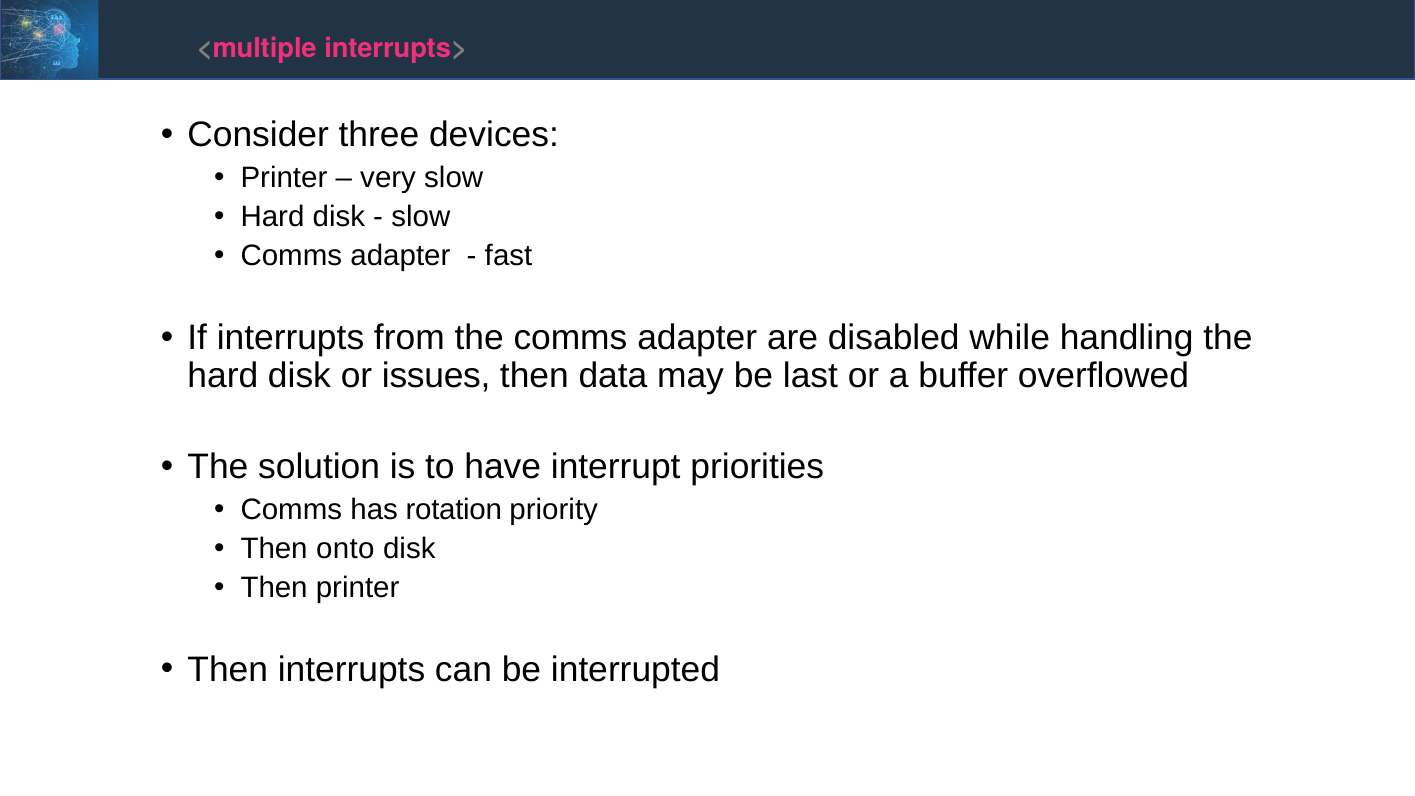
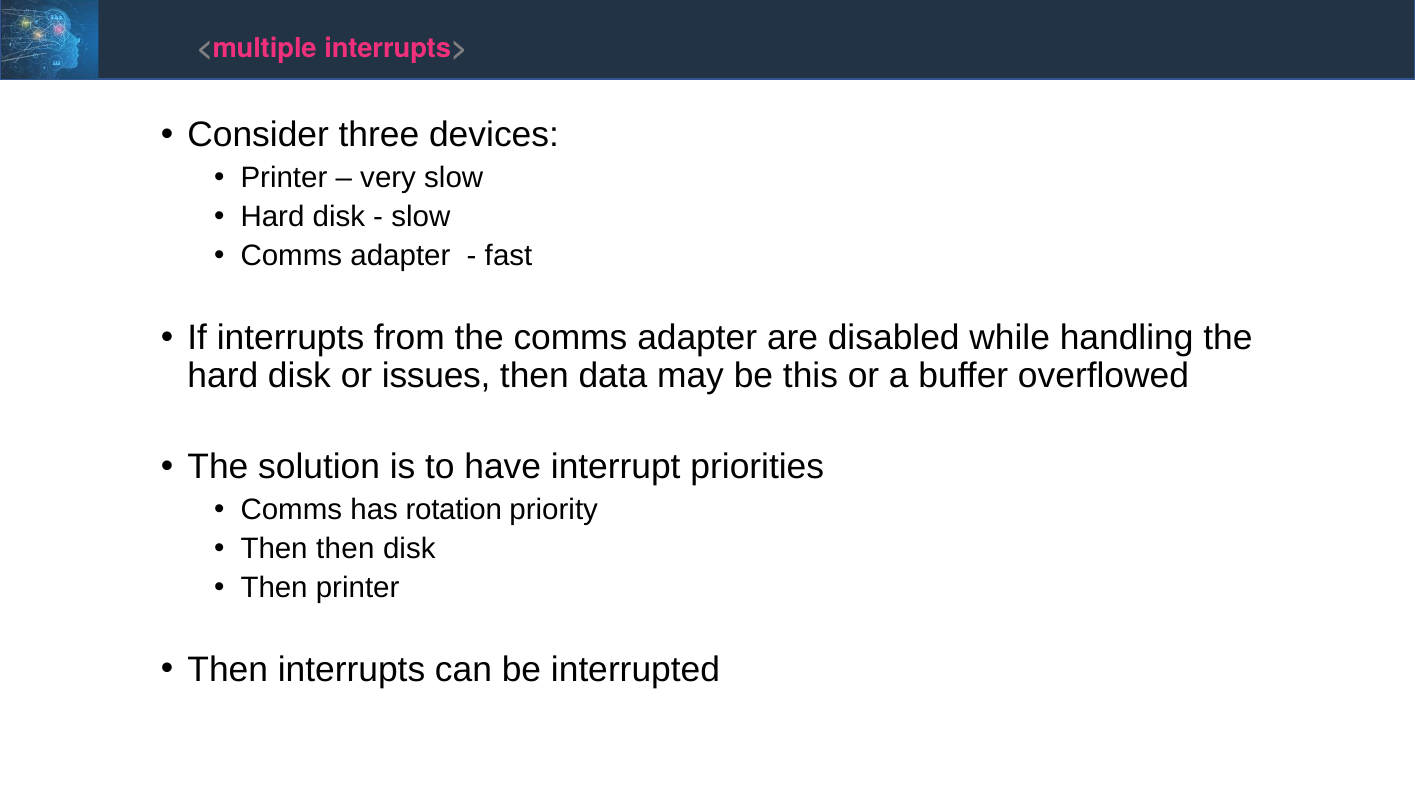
last: last -> this (810, 376)
Then onto: onto -> then (345, 549)
